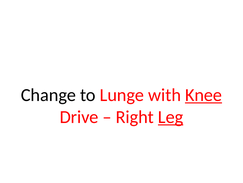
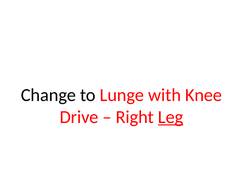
Knee underline: present -> none (204, 95)
